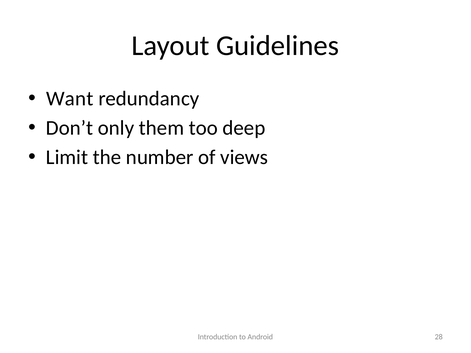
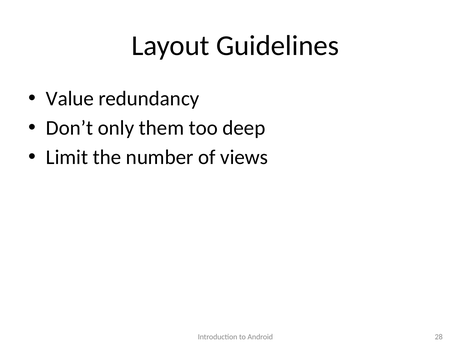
Want: Want -> Value (70, 99)
